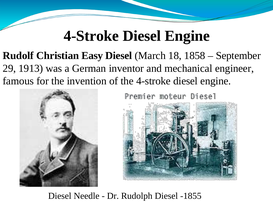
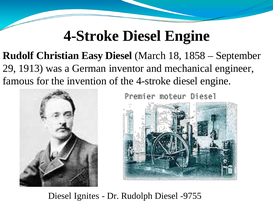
Needle: Needle -> Ignites (86, 196)
-1855: -1855 -> -9755 (191, 196)
